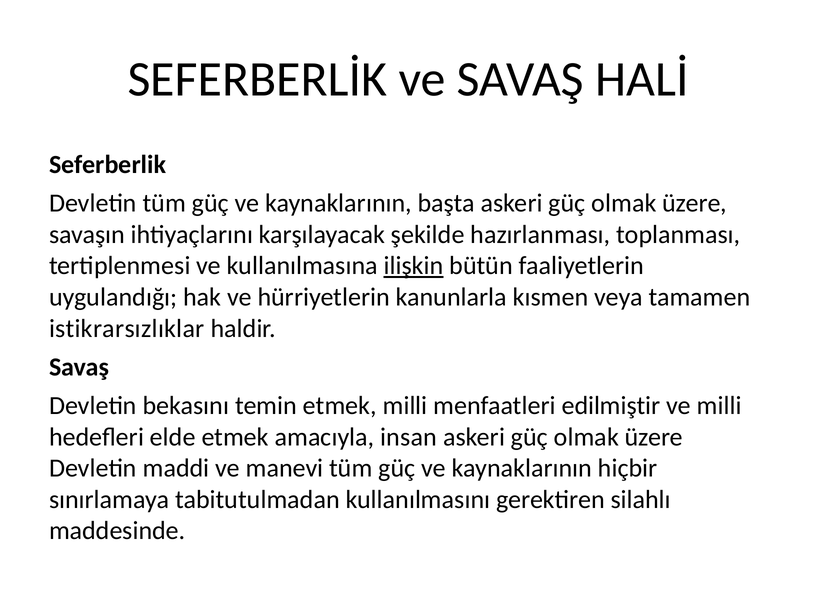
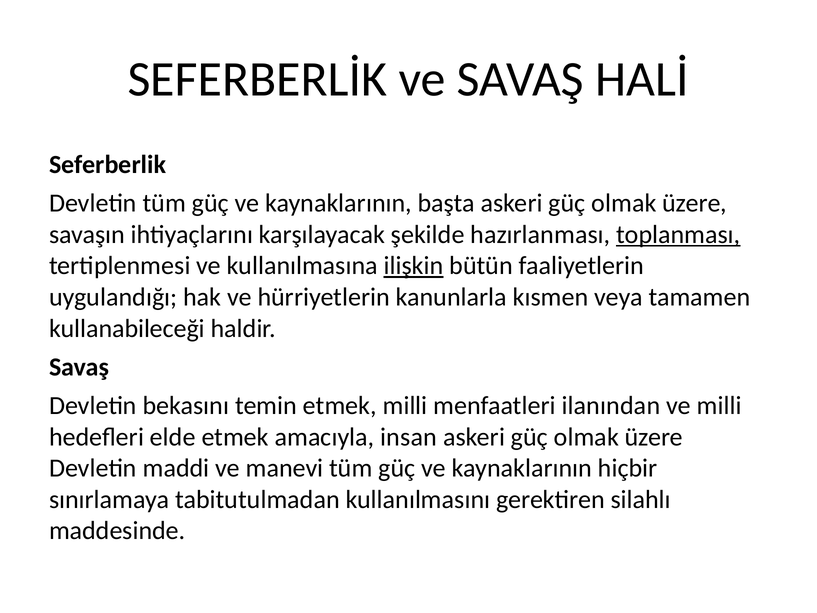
toplanması underline: none -> present (678, 234)
istikrarsızlıklar: istikrarsızlıklar -> kullanabileceği (127, 328)
edilmiştir: edilmiştir -> ilanından (611, 405)
